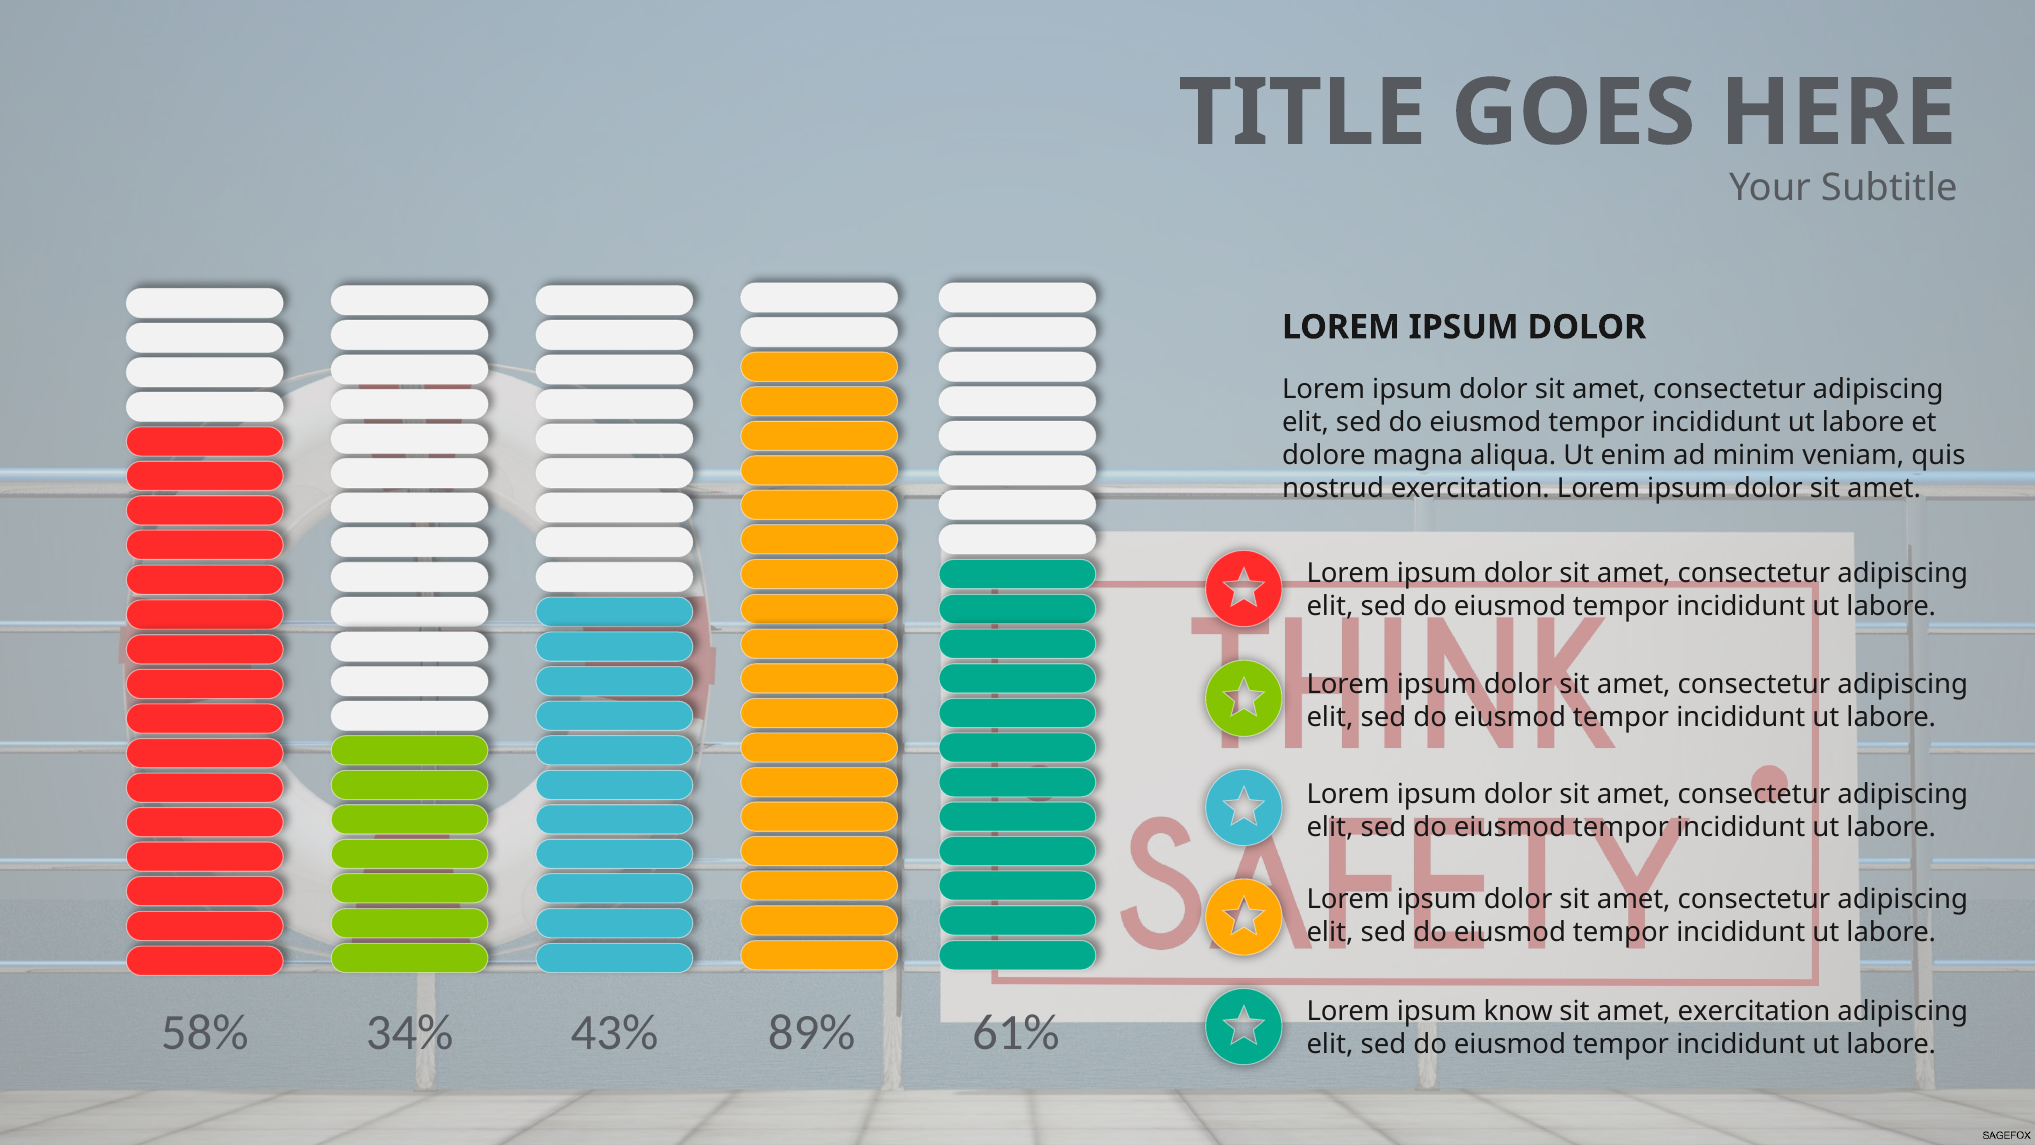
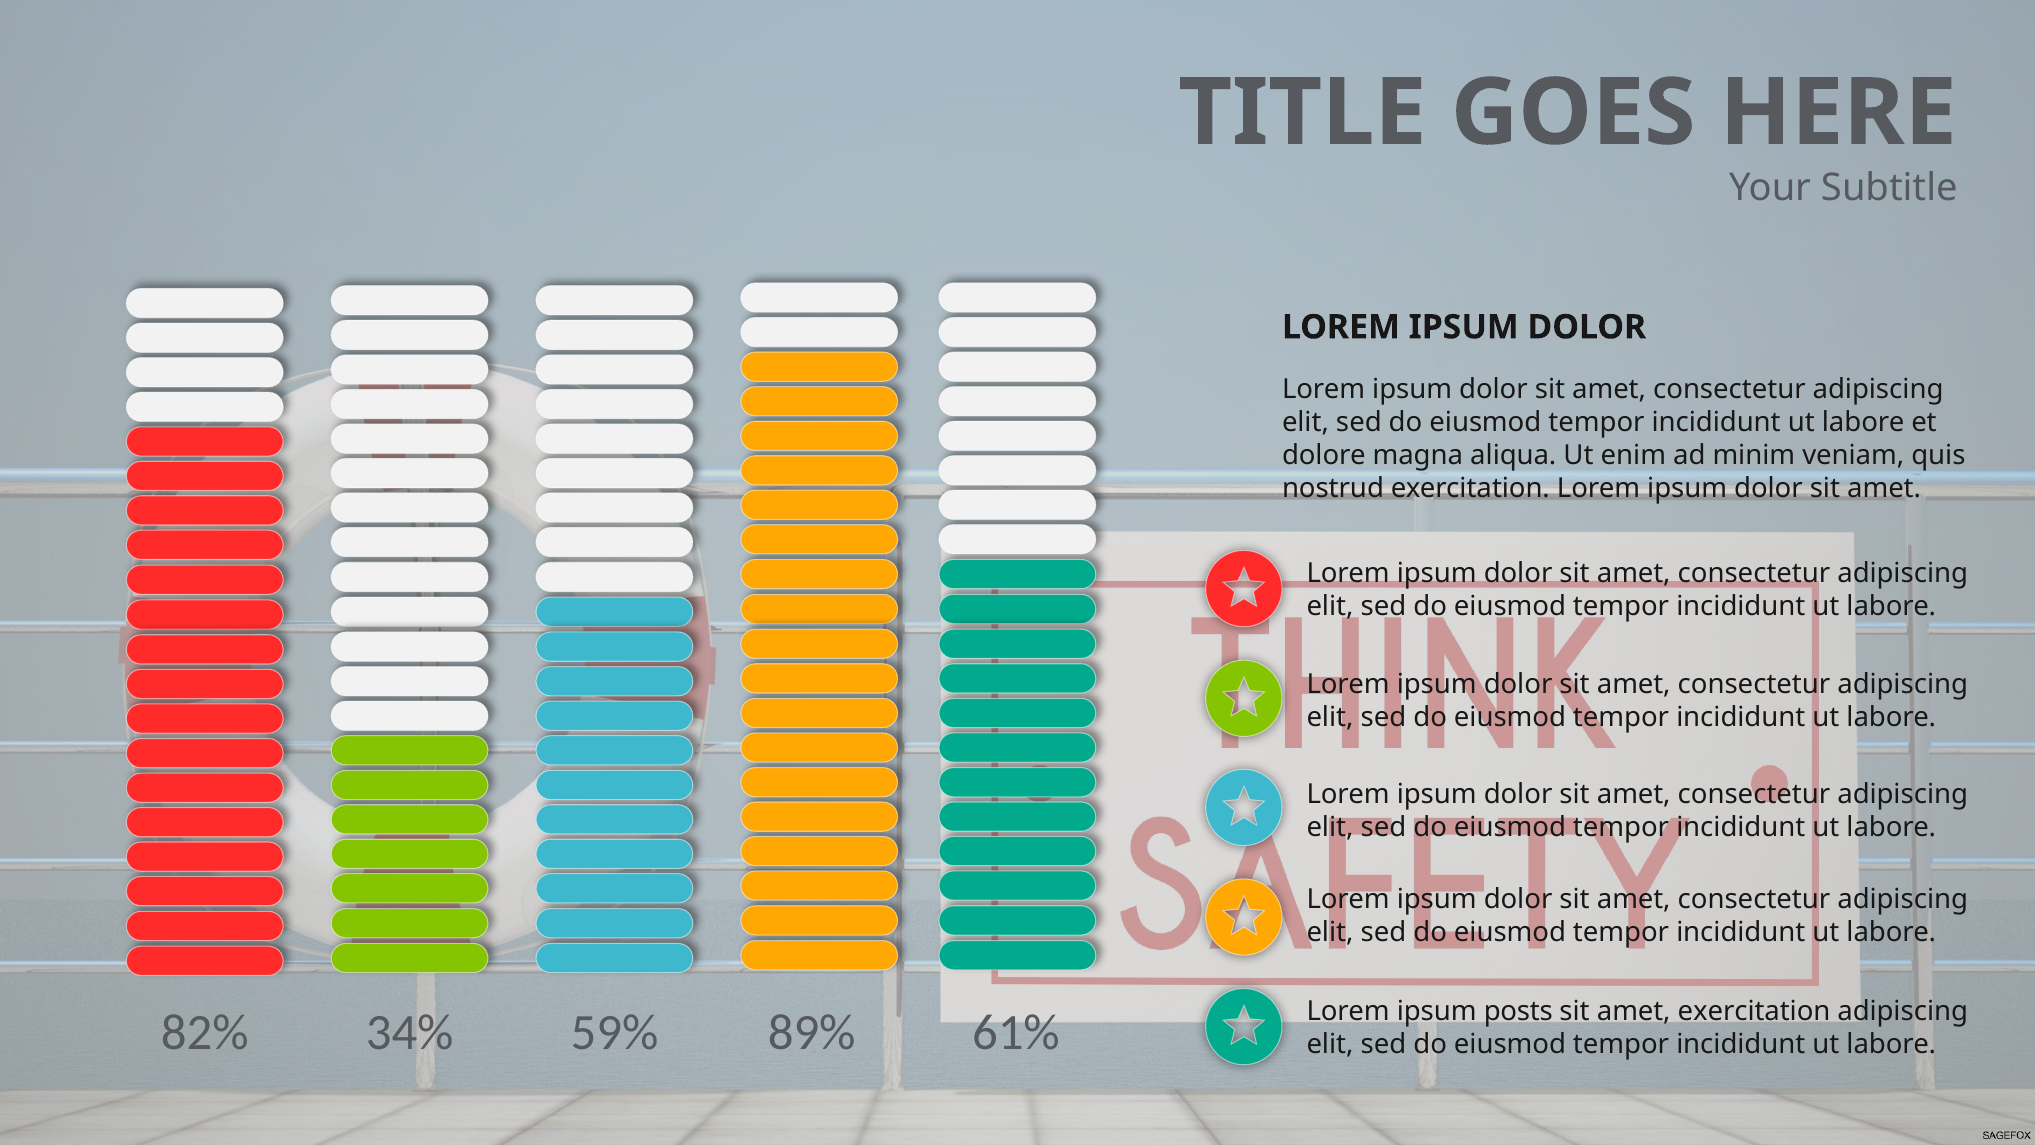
know: know -> posts (1518, 1011)
58%: 58% -> 82% (205, 1032)
43%: 43% -> 59% (614, 1032)
